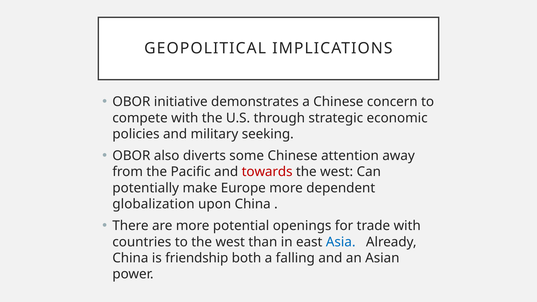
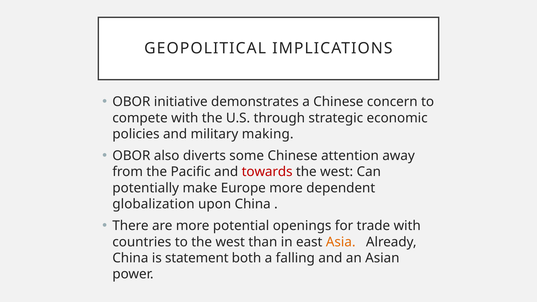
seeking: seeking -> making (268, 134)
Asia colour: blue -> orange (341, 242)
friendship: friendship -> statement (197, 258)
